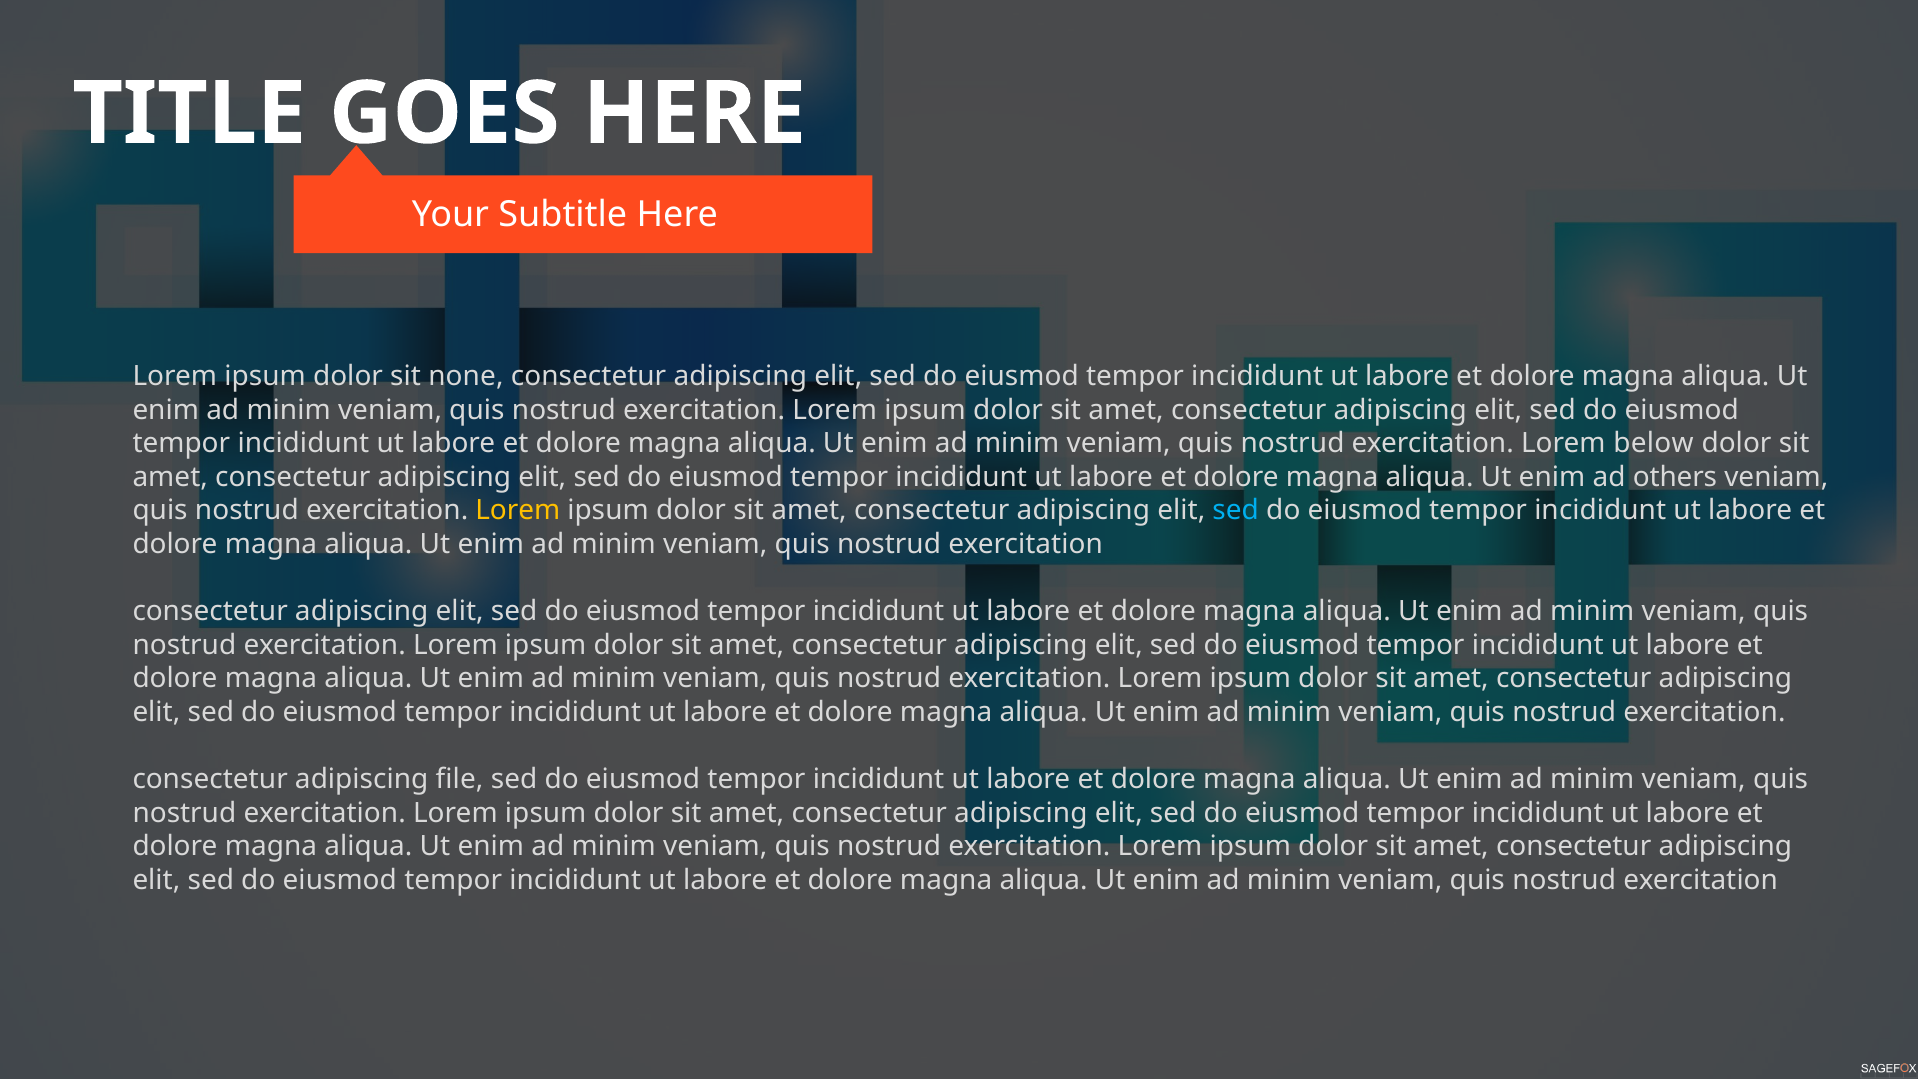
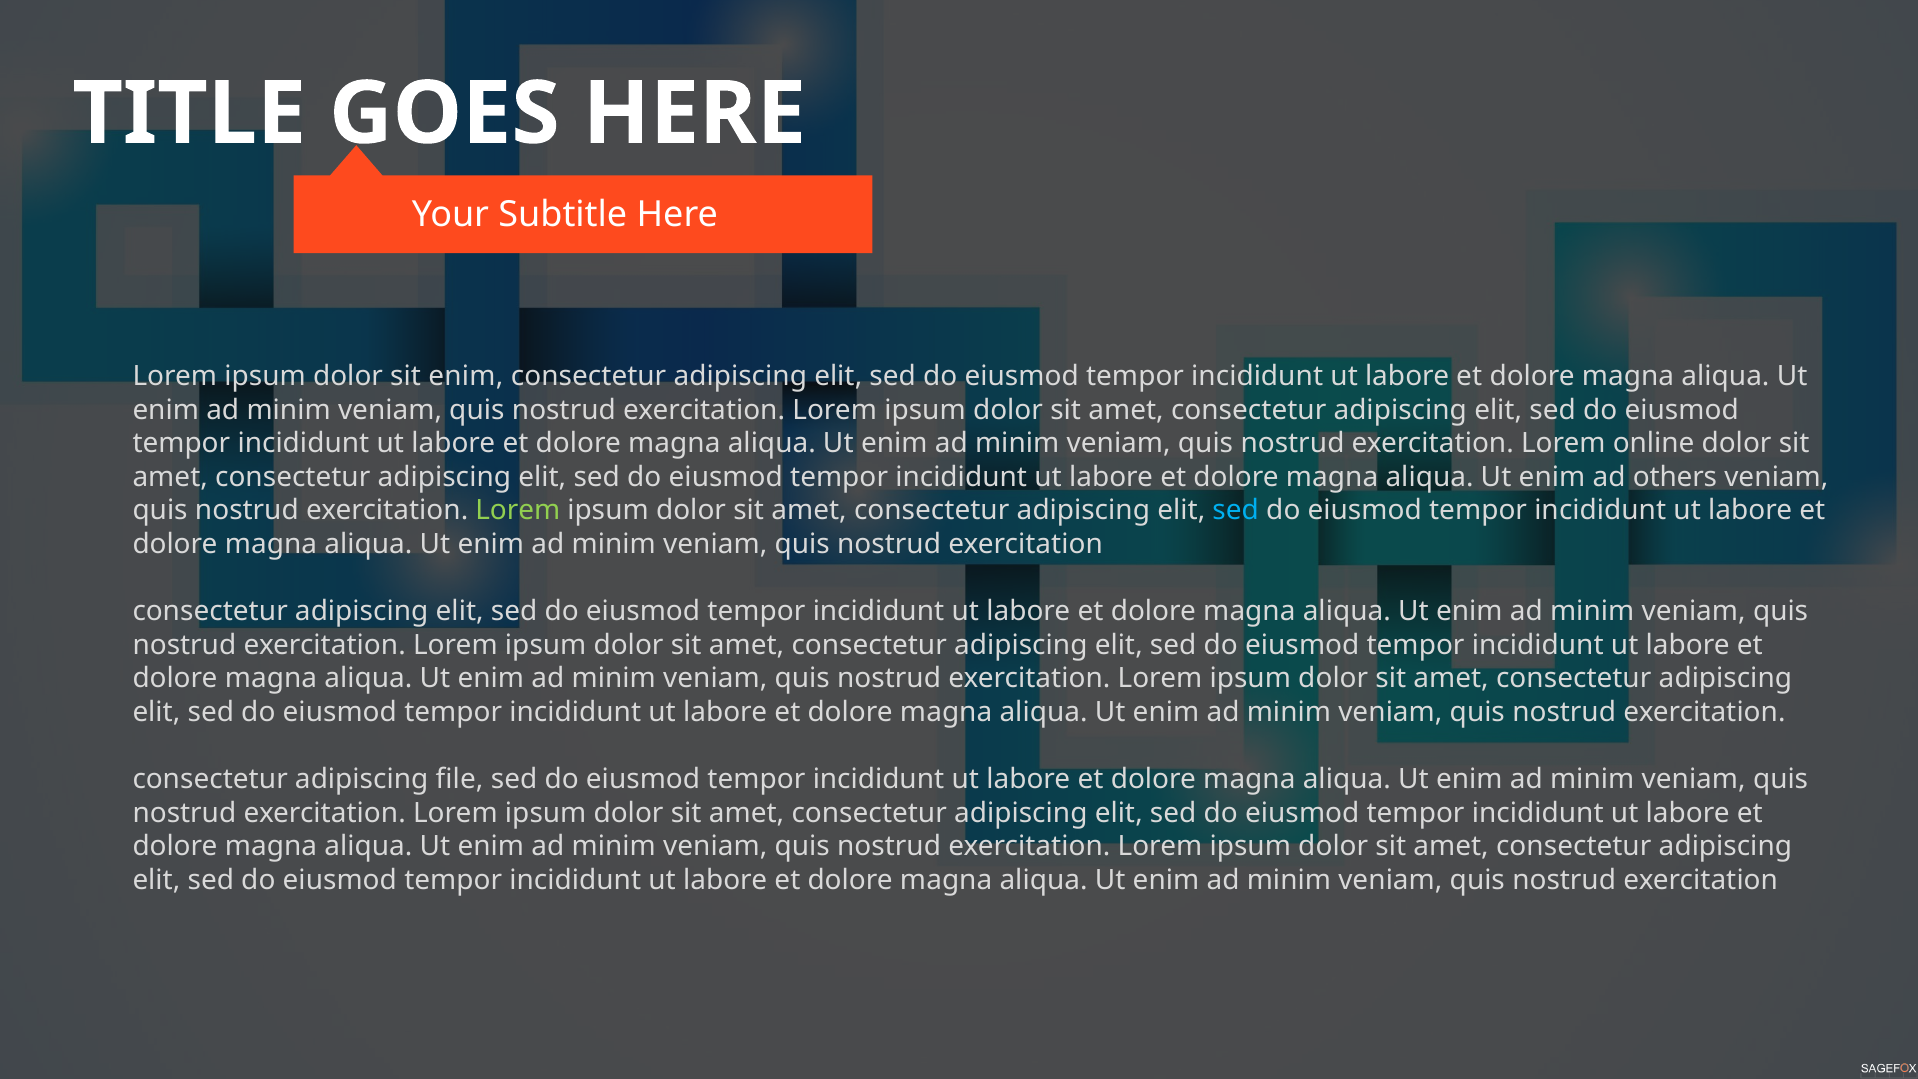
sit none: none -> enim (466, 376)
below: below -> online (1654, 443)
Lorem colour: yellow -> light green (518, 510)
